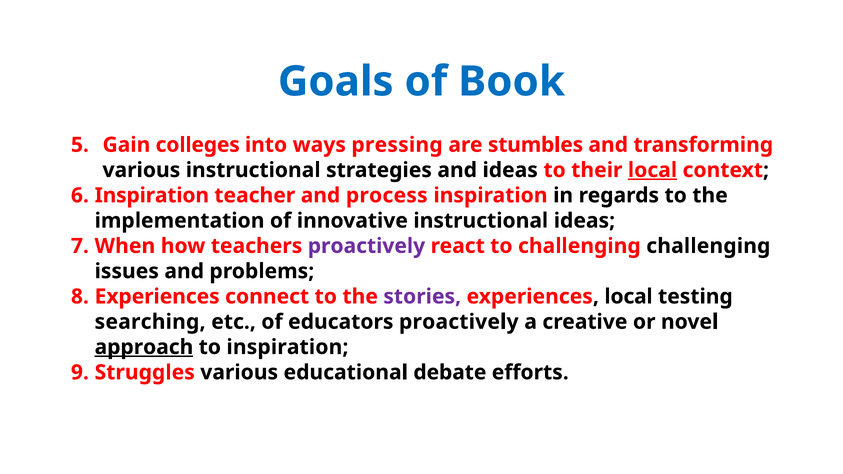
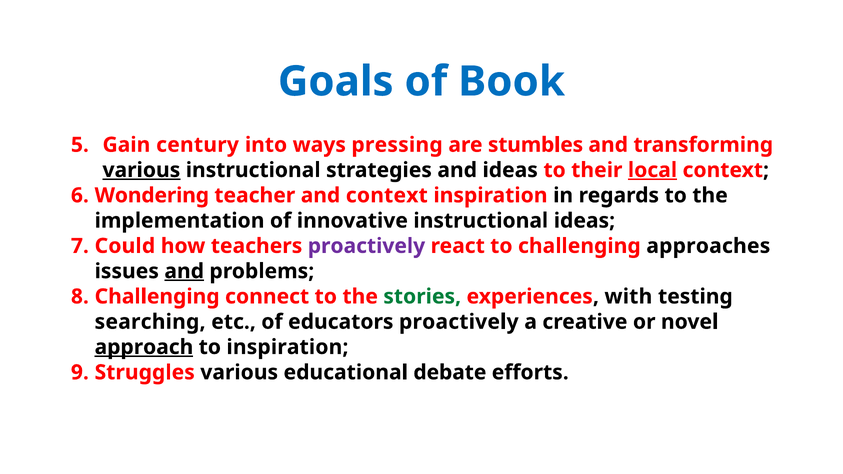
colleges: colleges -> century (198, 145)
various underline: none -> present (141, 170)
Inspiration: Inspiration -> Wondering (152, 195)
and process: process -> context (387, 195)
When: When -> Could (125, 246)
challenging challenging: challenging -> approaches (708, 246)
and underline: none -> present (184, 271)
Experiences: Experiences -> Challenging (157, 297)
stories colour: purple -> green (422, 297)
experiences local: local -> with (628, 297)
